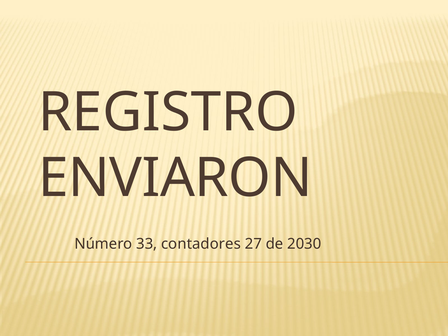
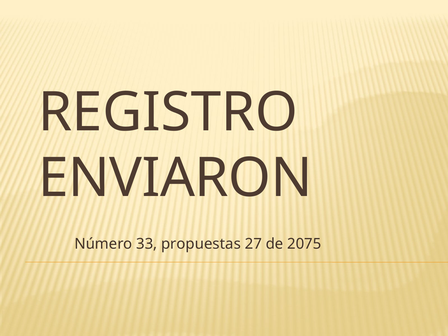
contadores: contadores -> propuestas (201, 244)
2030: 2030 -> 2075 (304, 244)
